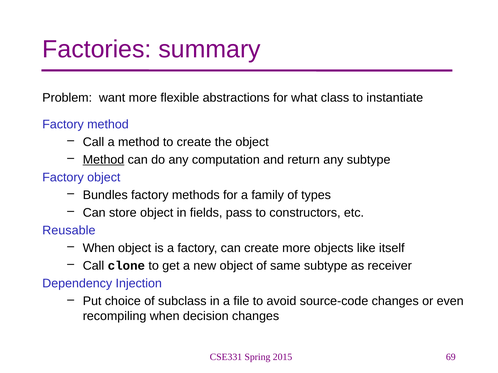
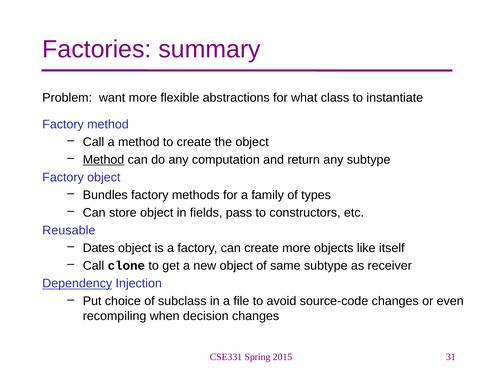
When: When -> Dates (99, 248)
Dependency underline: none -> present (77, 284)
69: 69 -> 31 (451, 358)
